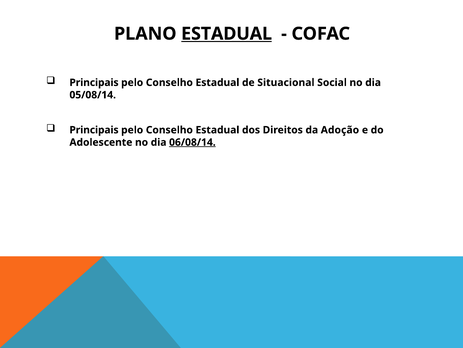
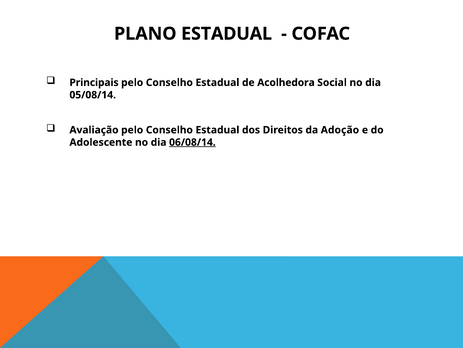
ESTADUAL underline: present -> none (227, 34)
Situacional: Situacional -> Acolhedora (286, 82)
Principais: Principais -> Avaliação (94, 130)
